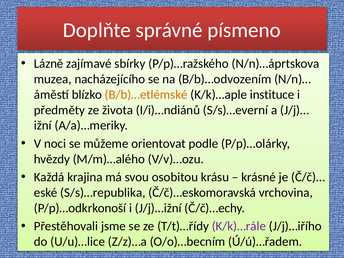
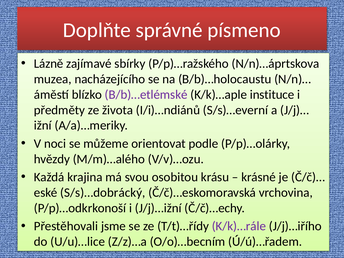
B/b)…odvozením: B/b)…odvozením -> B/b)…holocaustu (225, 79)
B/b)…etlémské colour: orange -> purple (146, 94)
S/s)…republika: S/s)…republika -> S/s)…dobrácký (103, 193)
